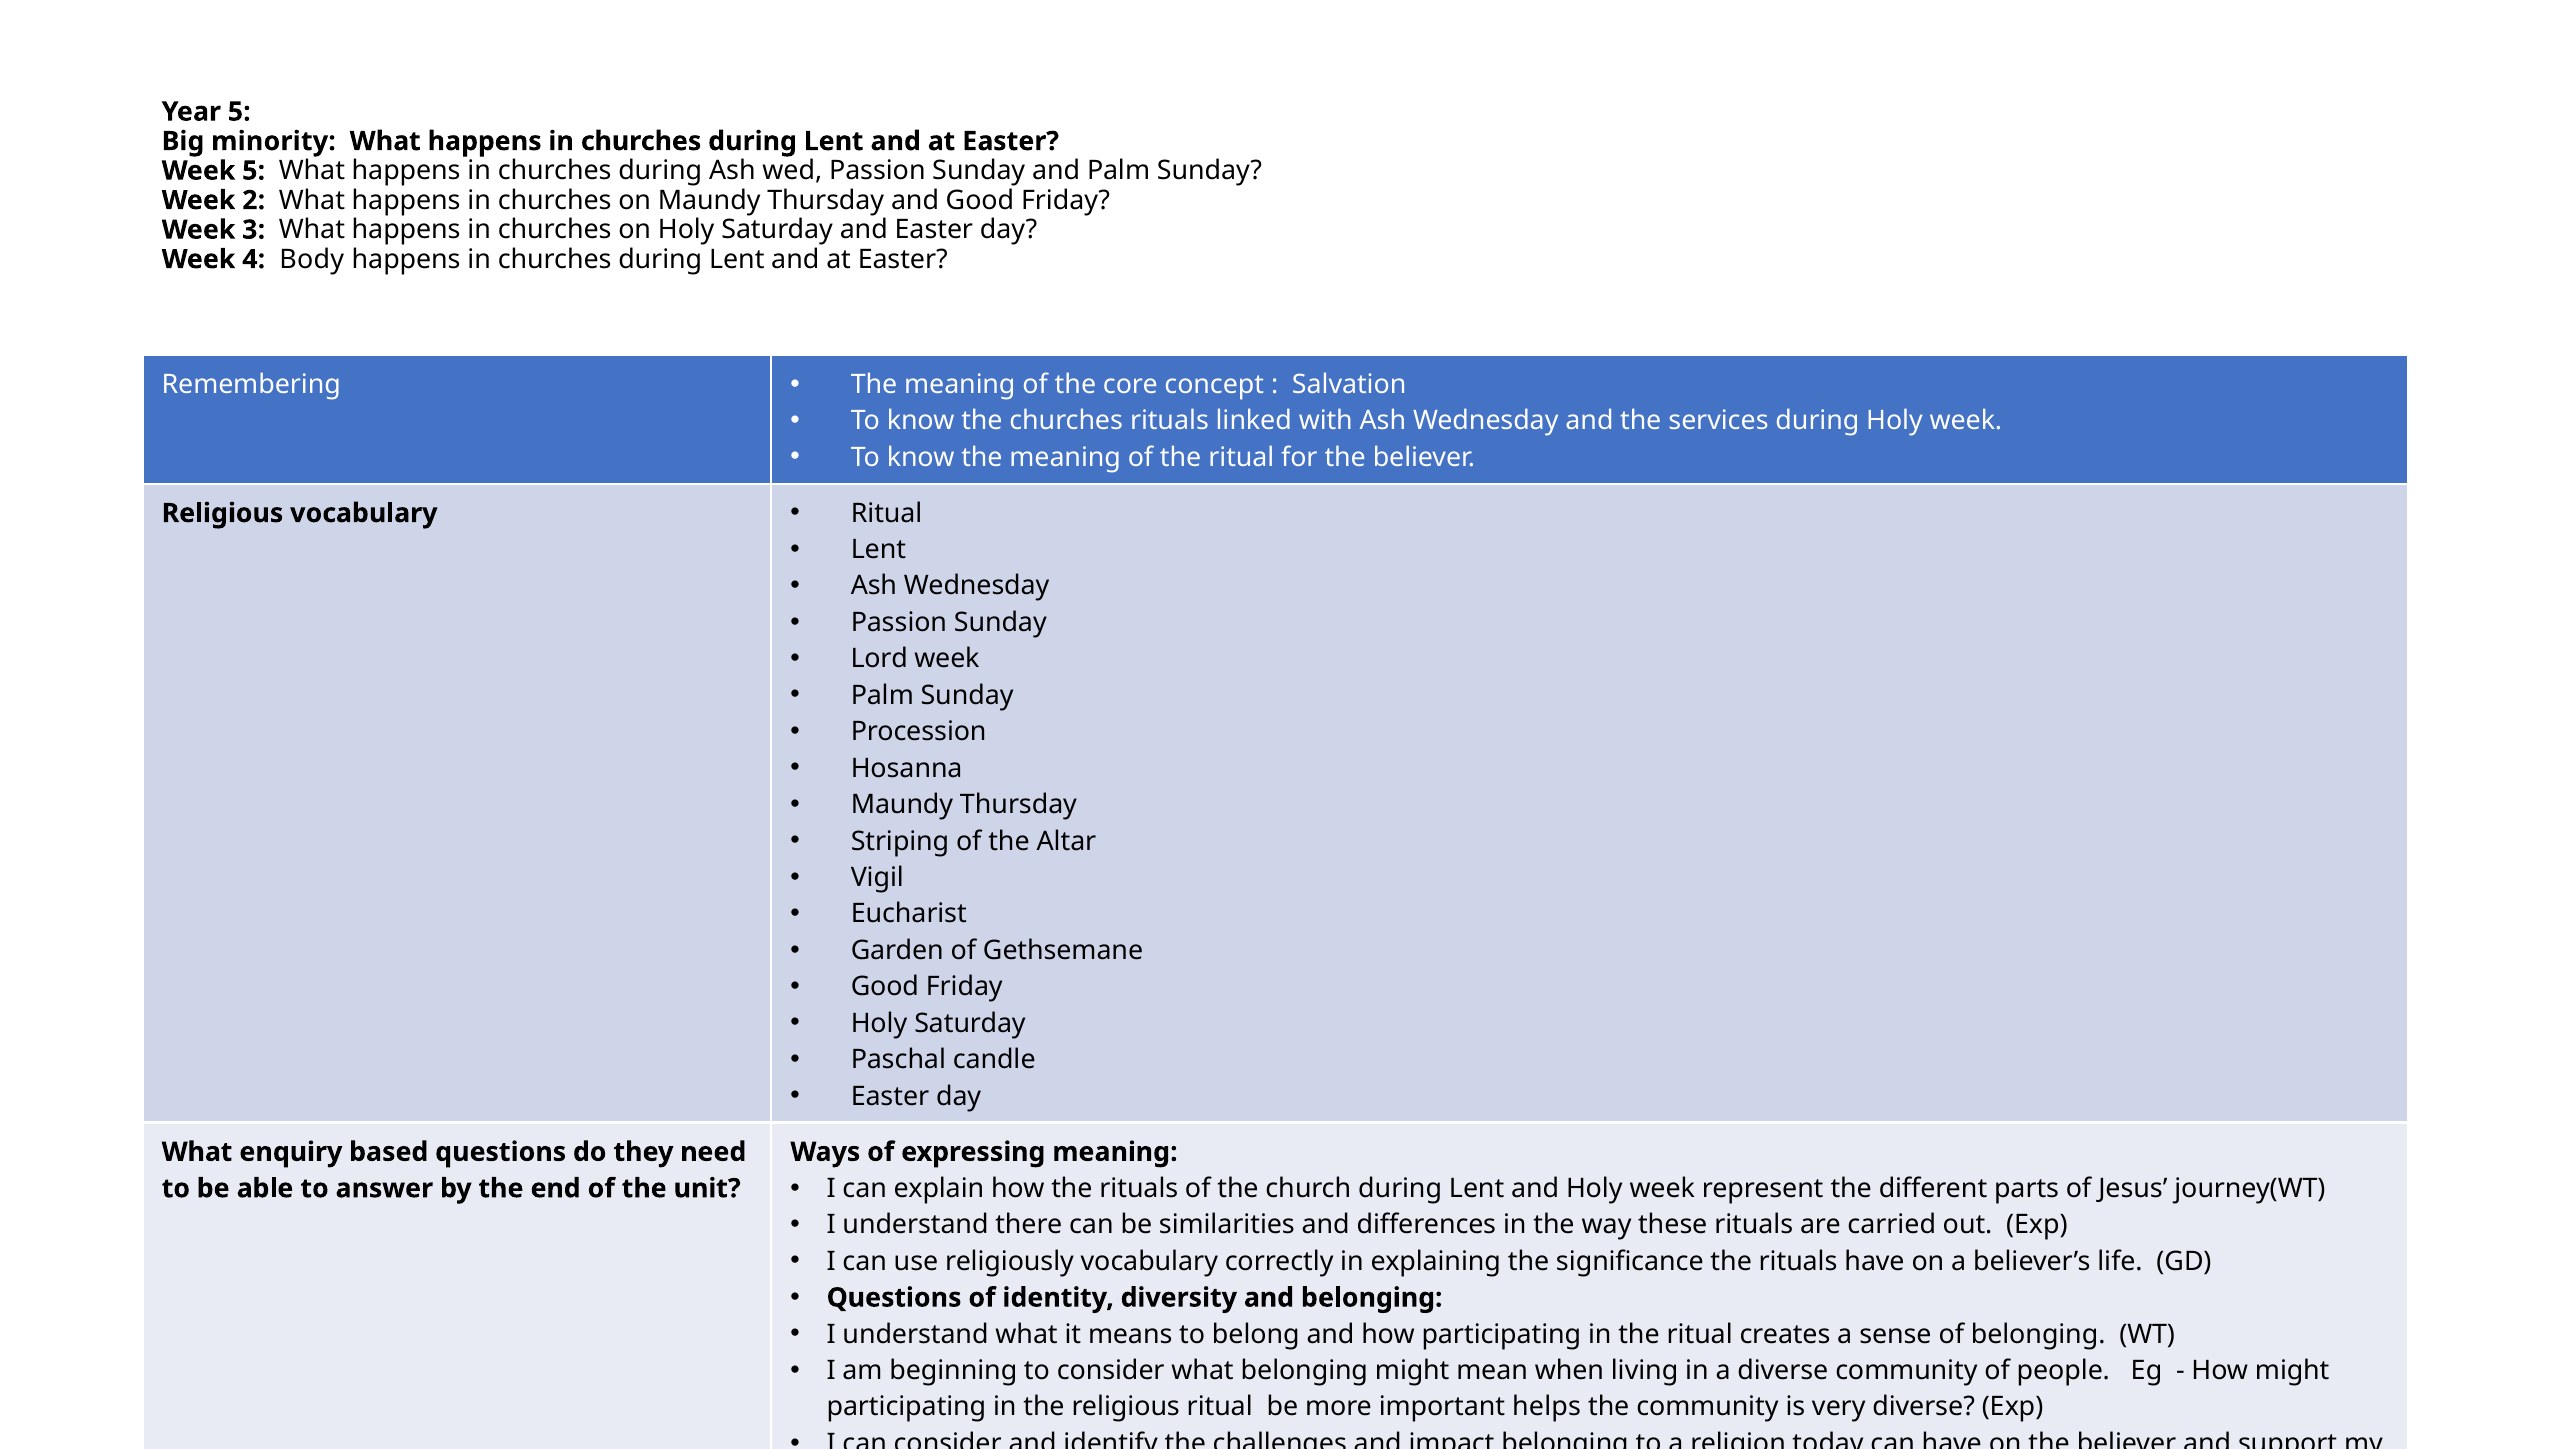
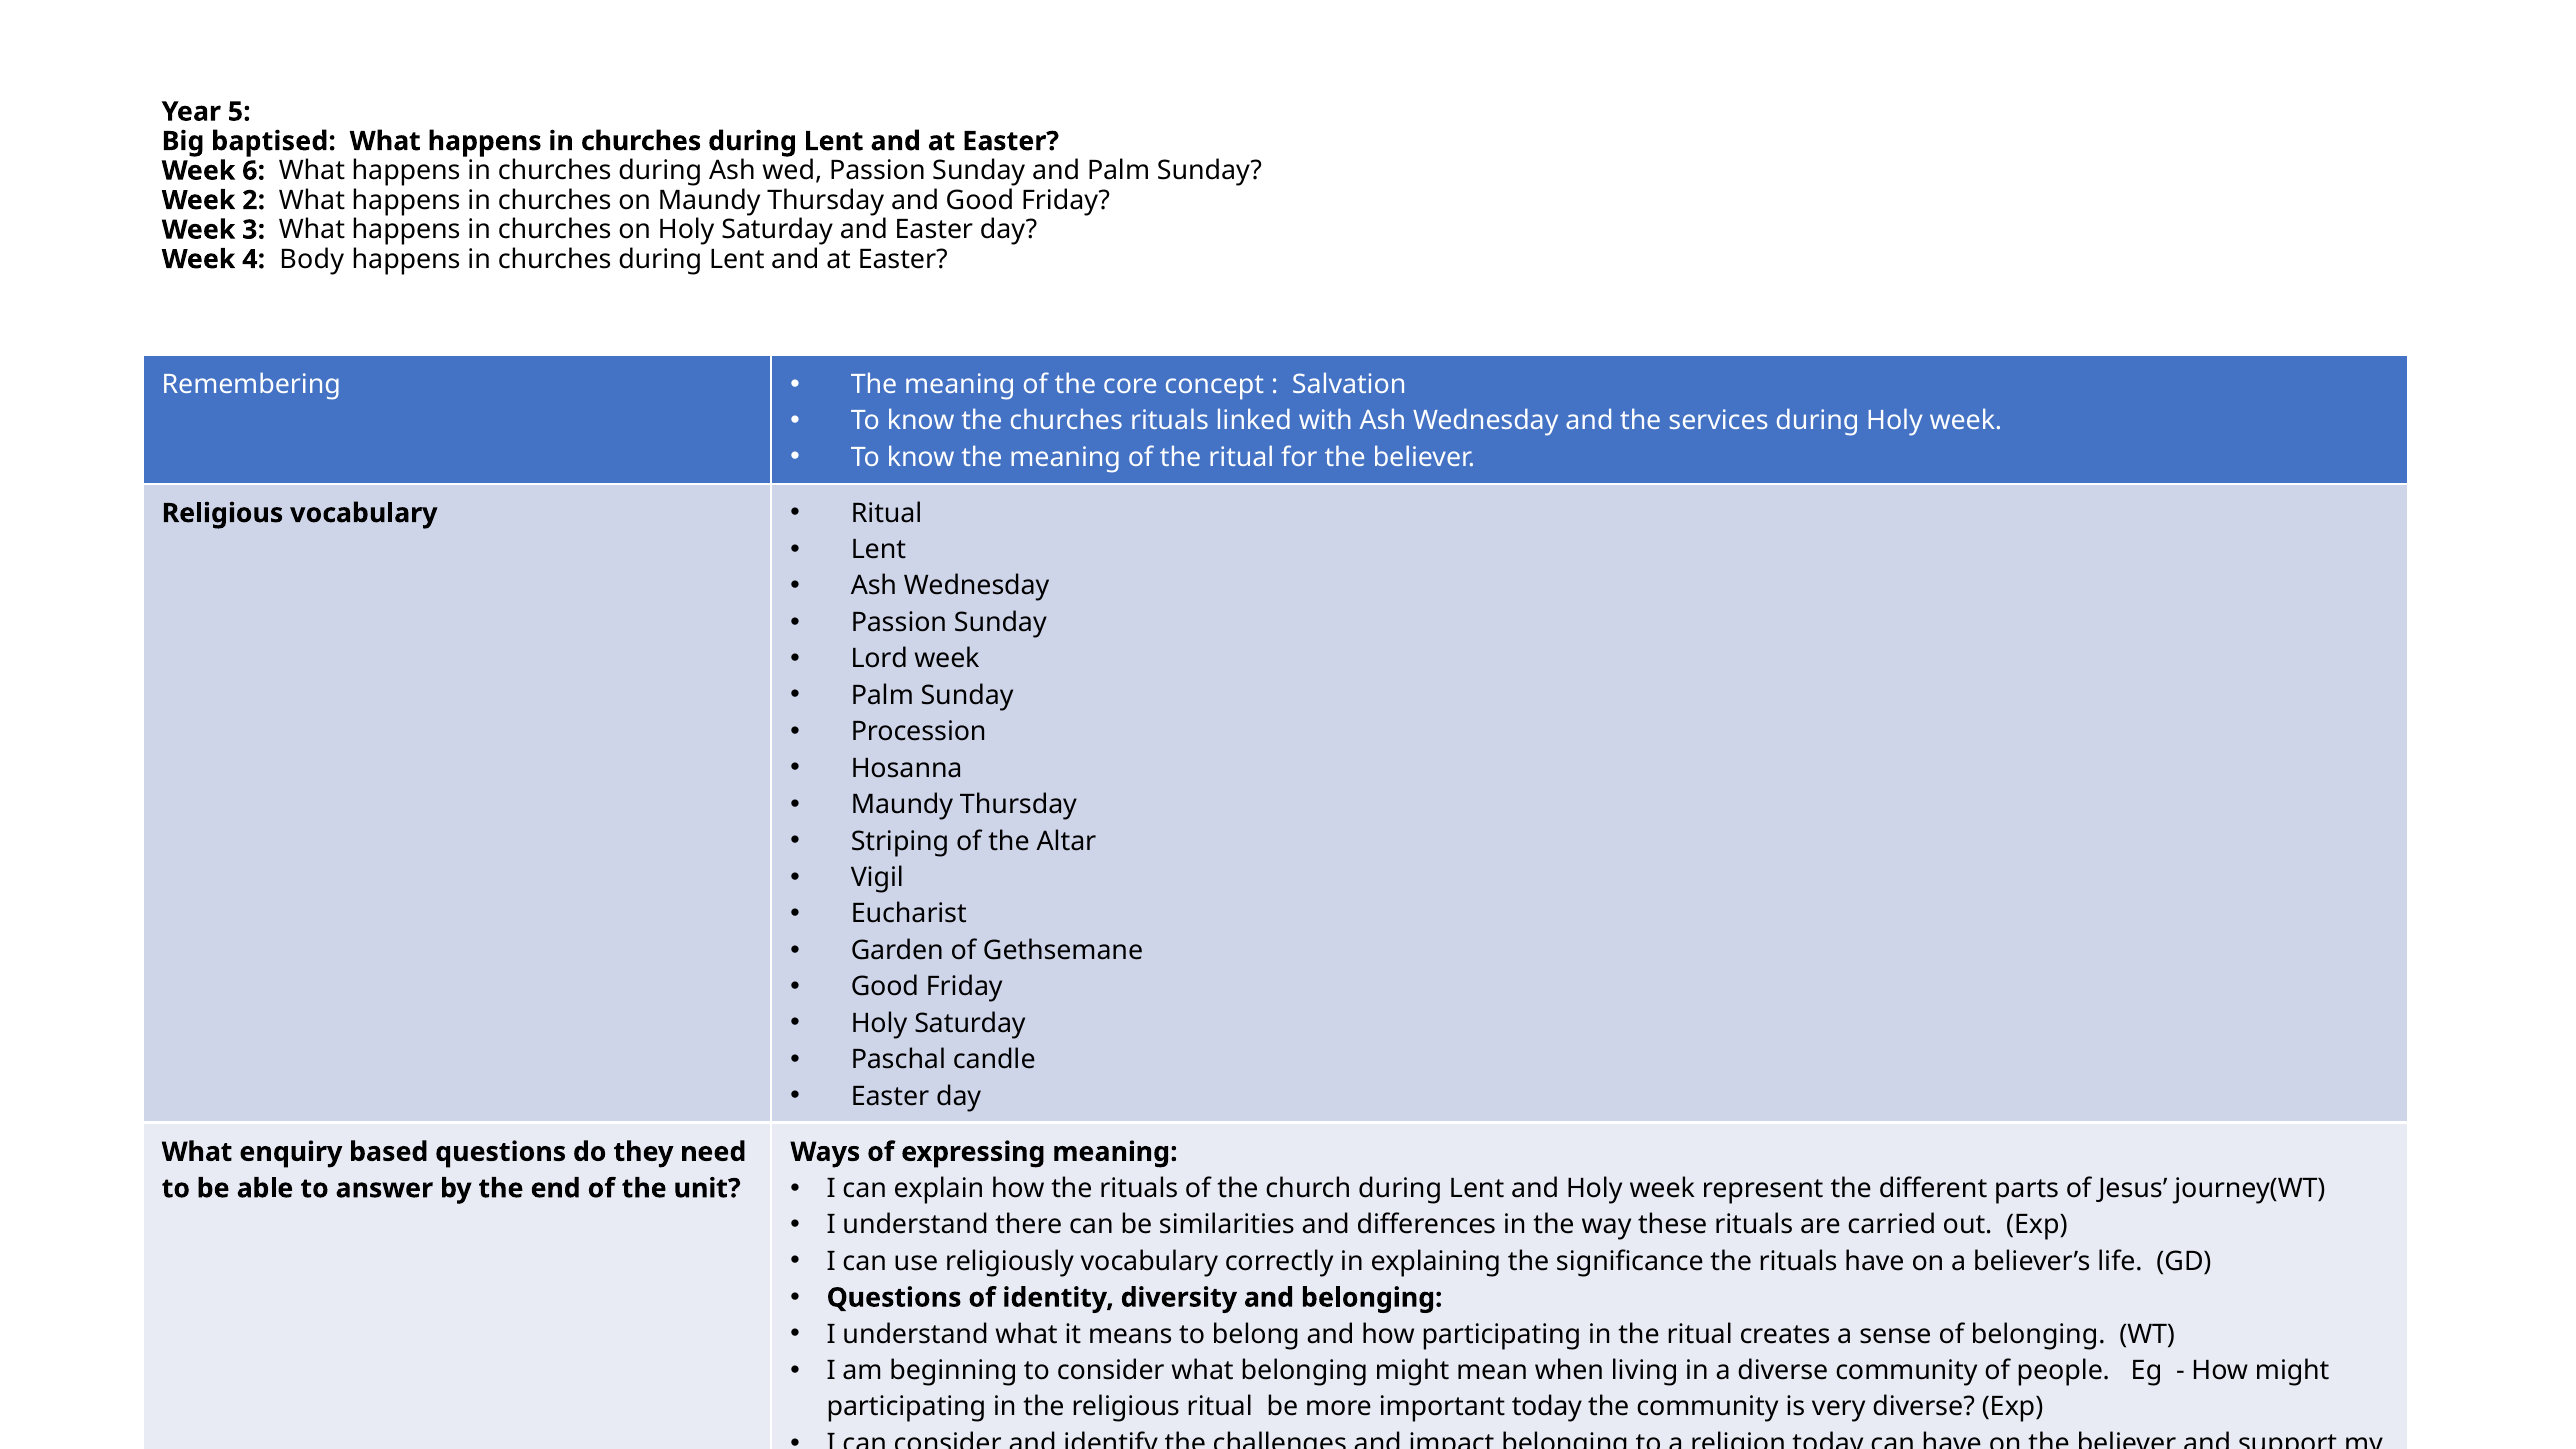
Big minority: minority -> baptised (274, 141)
Week 5: 5 -> 6 (254, 171)
important helps: helps -> today (1547, 1407)
